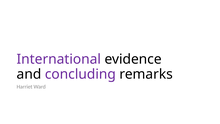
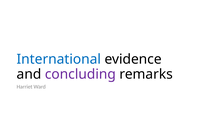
International colour: purple -> blue (59, 59)
